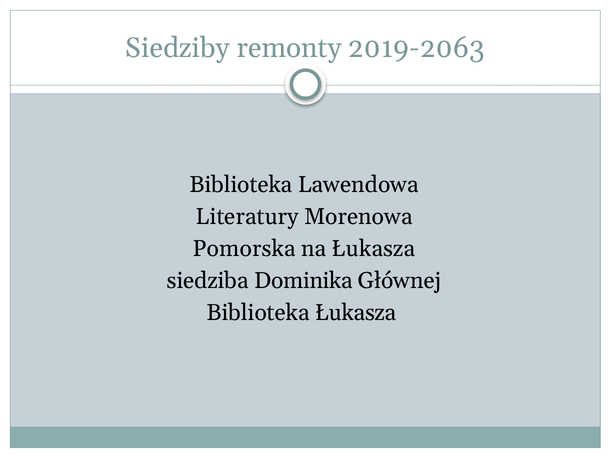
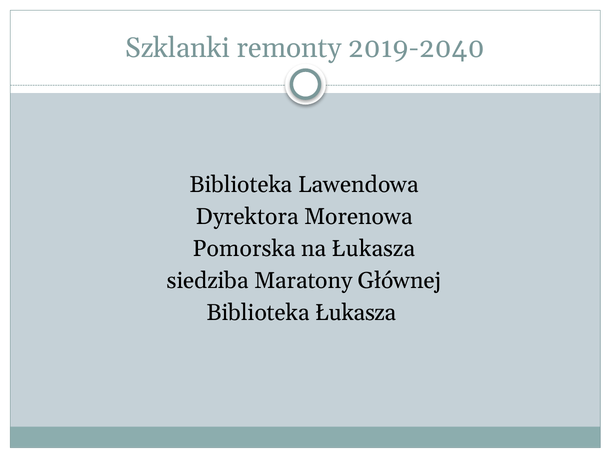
Siedziby: Siedziby -> Szklanki (178, 48)
2019-2063: 2019-2063 -> 2019-2040 (416, 48)
Literatury: Literatury -> Dyrektora (247, 217)
Dominika: Dominika -> Maratony (303, 281)
